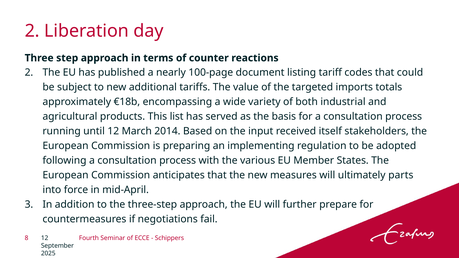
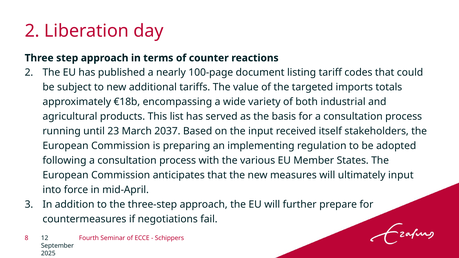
until 12: 12 -> 23 (113, 131)
2014: 2014 -> 2037 (167, 131)
ultimately parts: parts -> input (401, 175)
